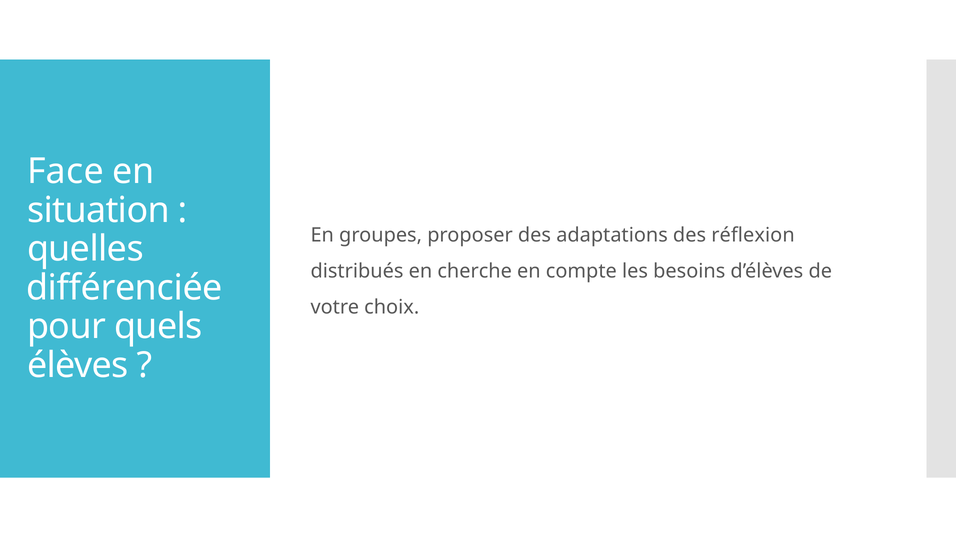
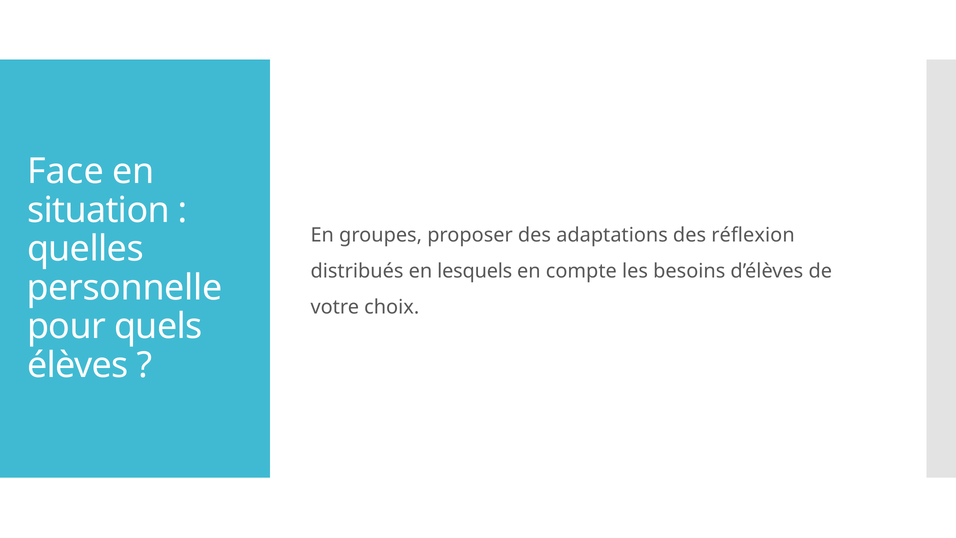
cherche: cherche -> lesquels (475, 271)
différenciée: différenciée -> personnelle (124, 288)
